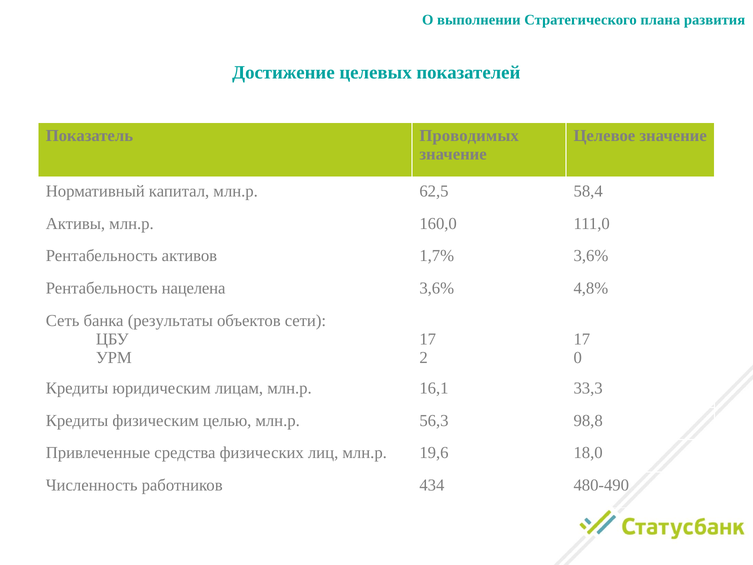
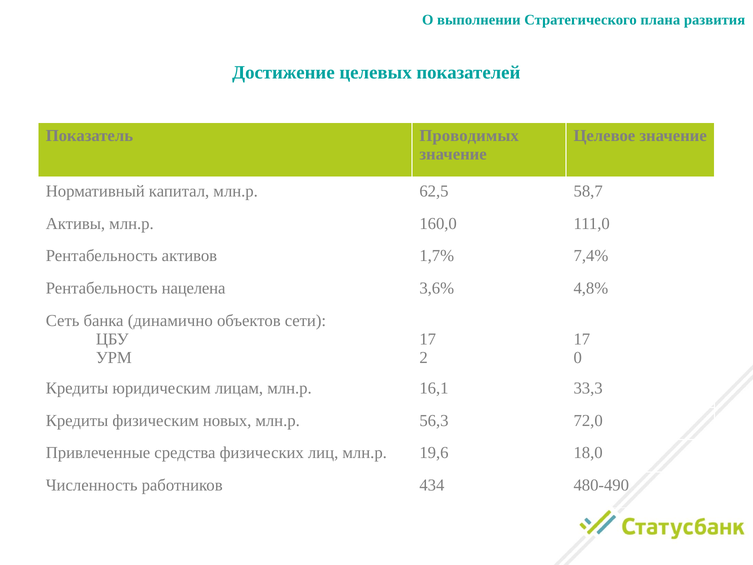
58,4: 58,4 -> 58,7 (588, 191)
1,7% 3,6%: 3,6% -> 7,4% (591, 256)
результаты: результаты -> динамично (170, 320)
целью: целью -> новых (227, 420)
98,8: 98,8 -> 72,0 (588, 420)
